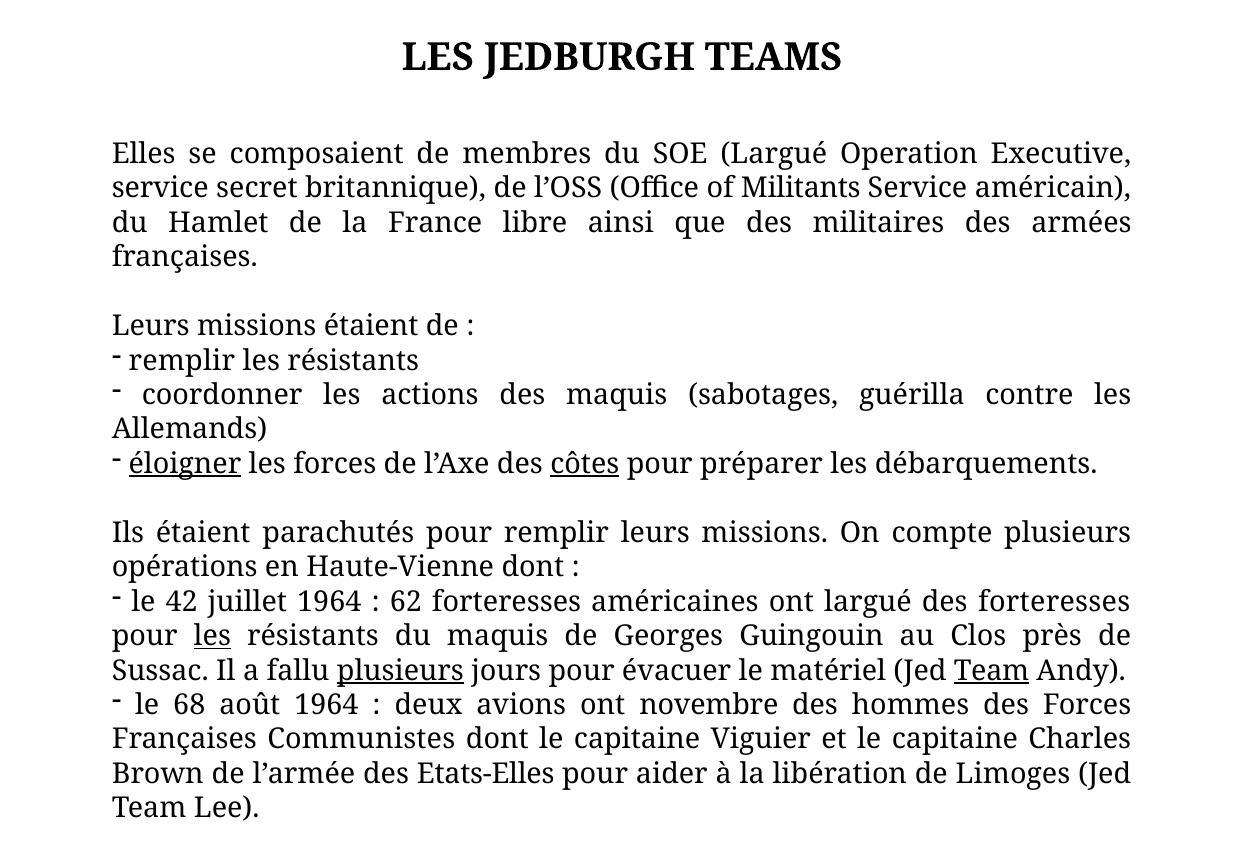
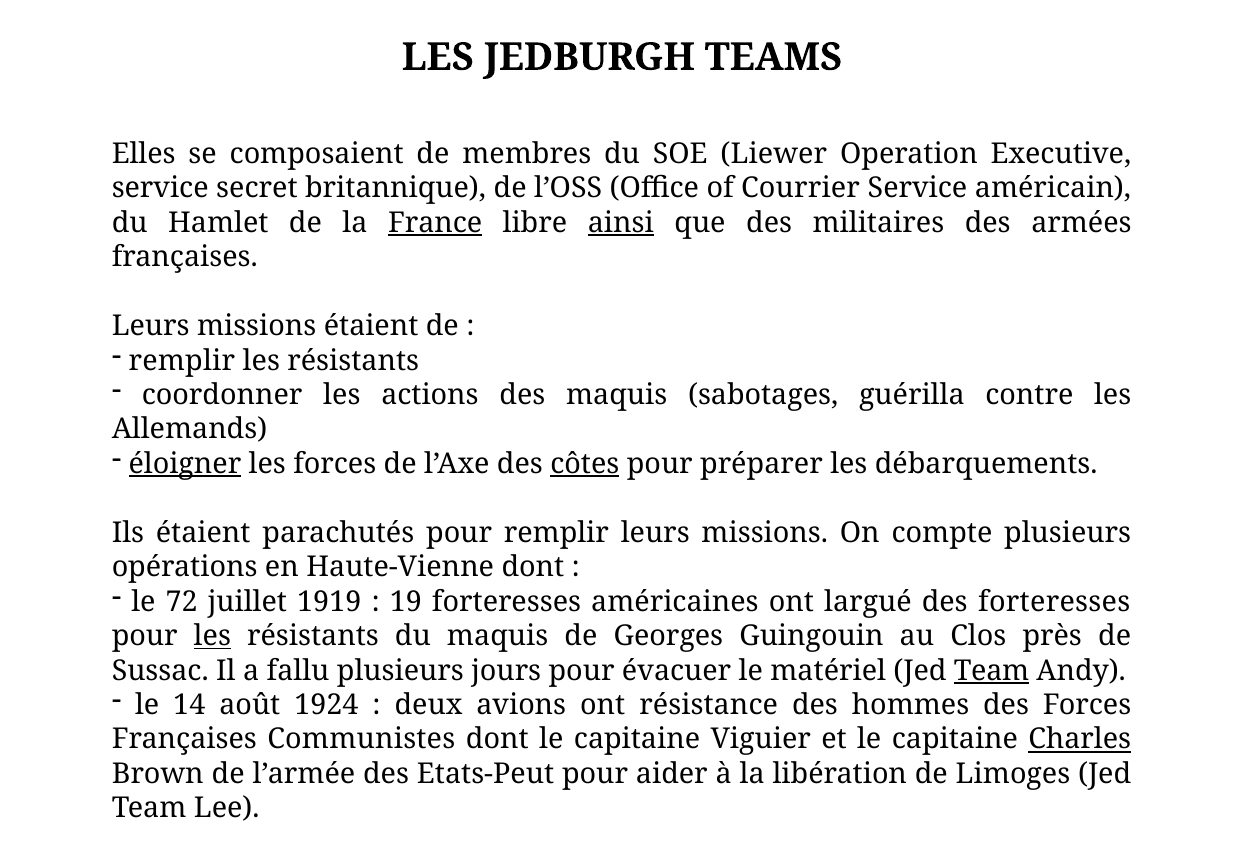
SOE Largué: Largué -> Liewer (774, 154)
Militants: Militants -> Courrier (801, 188)
France underline: none -> present (435, 223)
ainsi underline: none -> present (621, 223)
42: 42 -> 72 (182, 602)
juillet 1964: 1964 -> 1919 (329, 602)
62: 62 -> 19 (406, 602)
plusieurs underline: present -> none (400, 671)
68: 68 -> 14 (189, 705)
août 1964: 1964 -> 1924 (326, 705)
novembre: novembre -> résistance (709, 705)
Charles underline: none -> present (1080, 740)
Etats-Elles: Etats-Elles -> Etats-Peut (486, 774)
